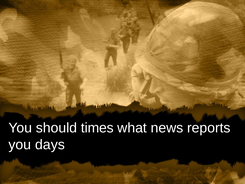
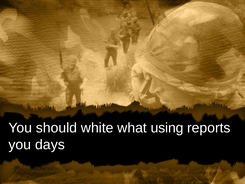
times: times -> white (97, 128)
news: news -> using (167, 128)
